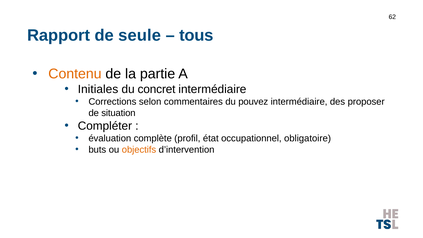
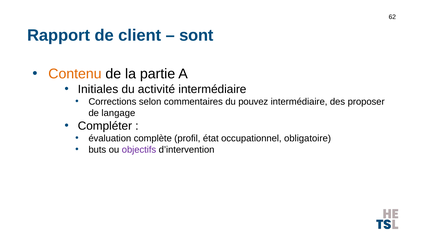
seule: seule -> client (140, 35)
tous: tous -> sont (196, 35)
concret: concret -> activité (156, 89)
situation: situation -> langage (118, 113)
objectifs colour: orange -> purple (139, 150)
